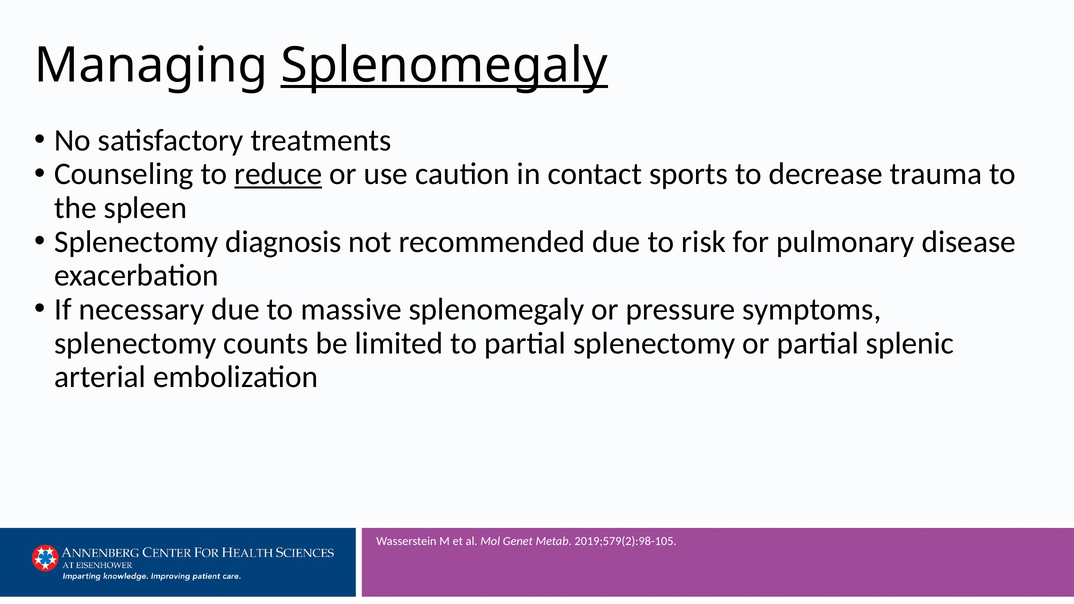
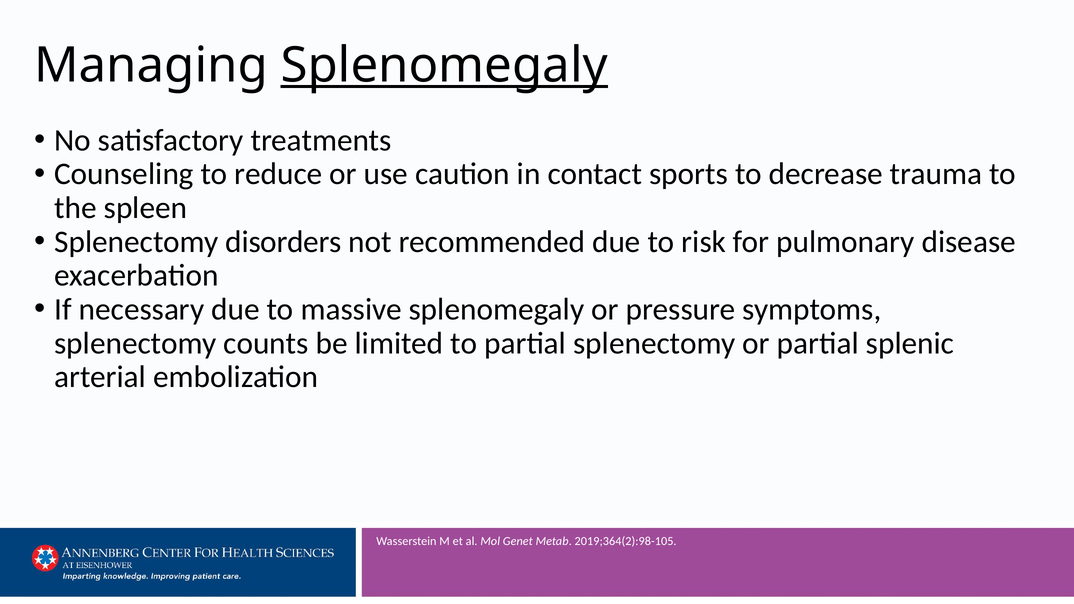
reduce underline: present -> none (278, 174)
diagnosis: diagnosis -> disorders (284, 242)
2019;579(2):98-105: 2019;579(2):98-105 -> 2019;364(2):98-105 (626, 541)
